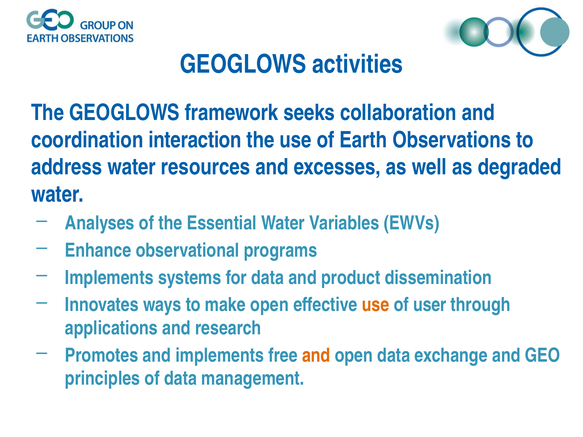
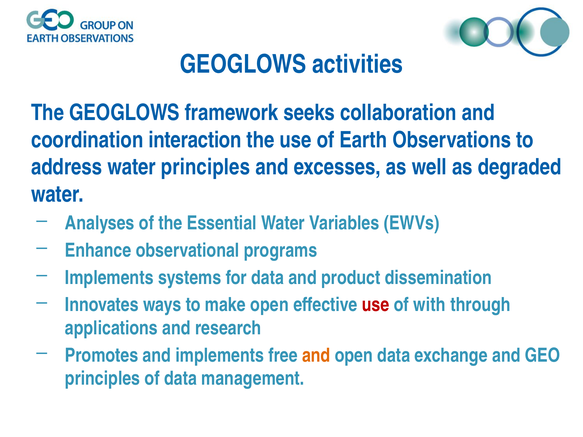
water resources: resources -> principles (206, 167)
use colour: orange -> red (376, 305)
user: user -> with (430, 305)
